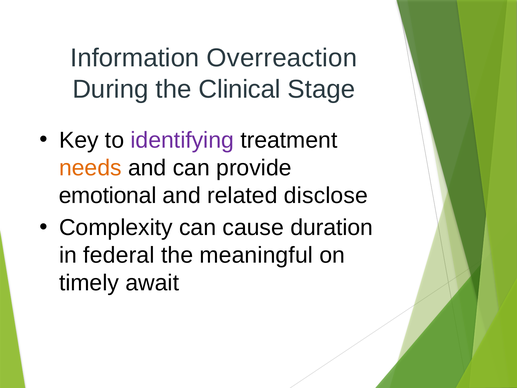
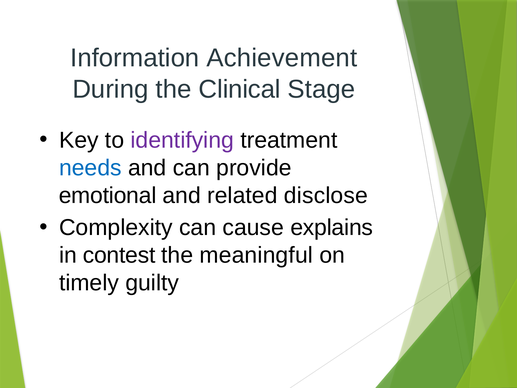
Overreaction: Overreaction -> Achievement (282, 58)
needs colour: orange -> blue (90, 168)
duration: duration -> explains (332, 227)
federal: federal -> contest (119, 255)
await: await -> guilty (152, 283)
